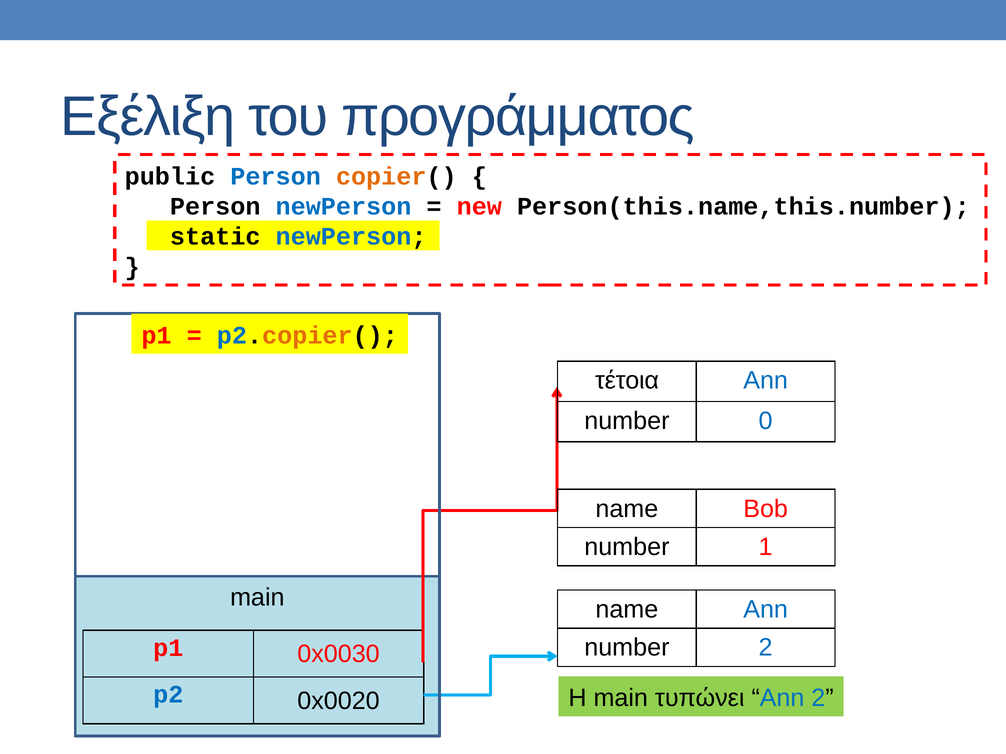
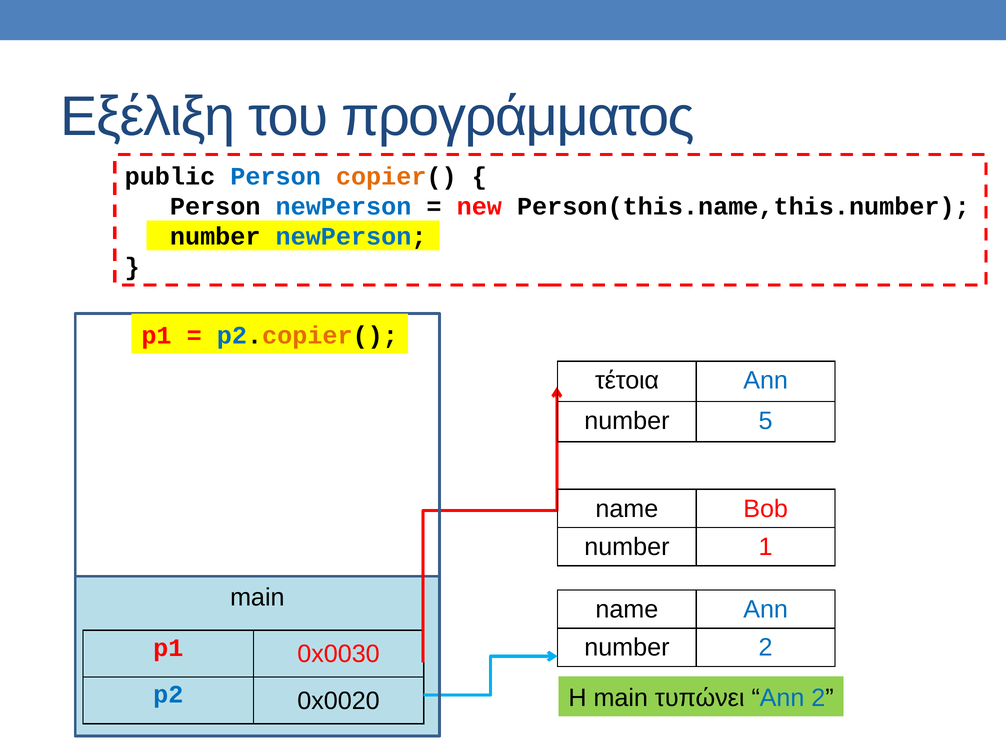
static: static -> number (215, 237)
0: 0 -> 5 (766, 421)
